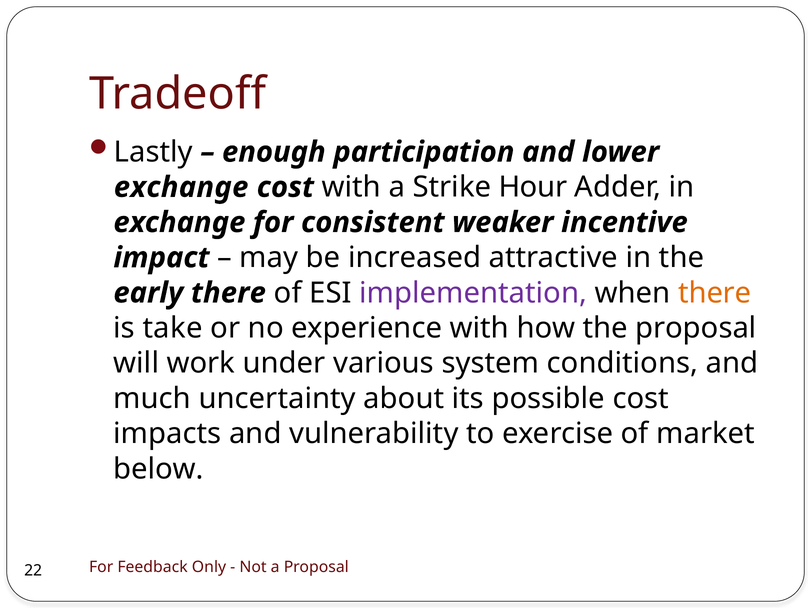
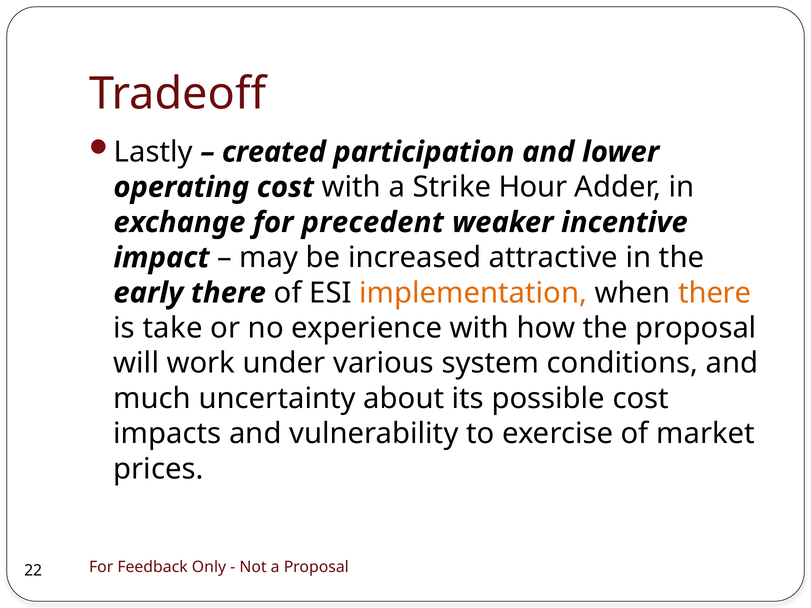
enough: enough -> created (274, 152)
exchange: exchange -> operating (181, 187)
consistent: consistent -> precedent (373, 223)
implementation colour: purple -> orange (473, 293)
below: below -> prices (158, 469)
